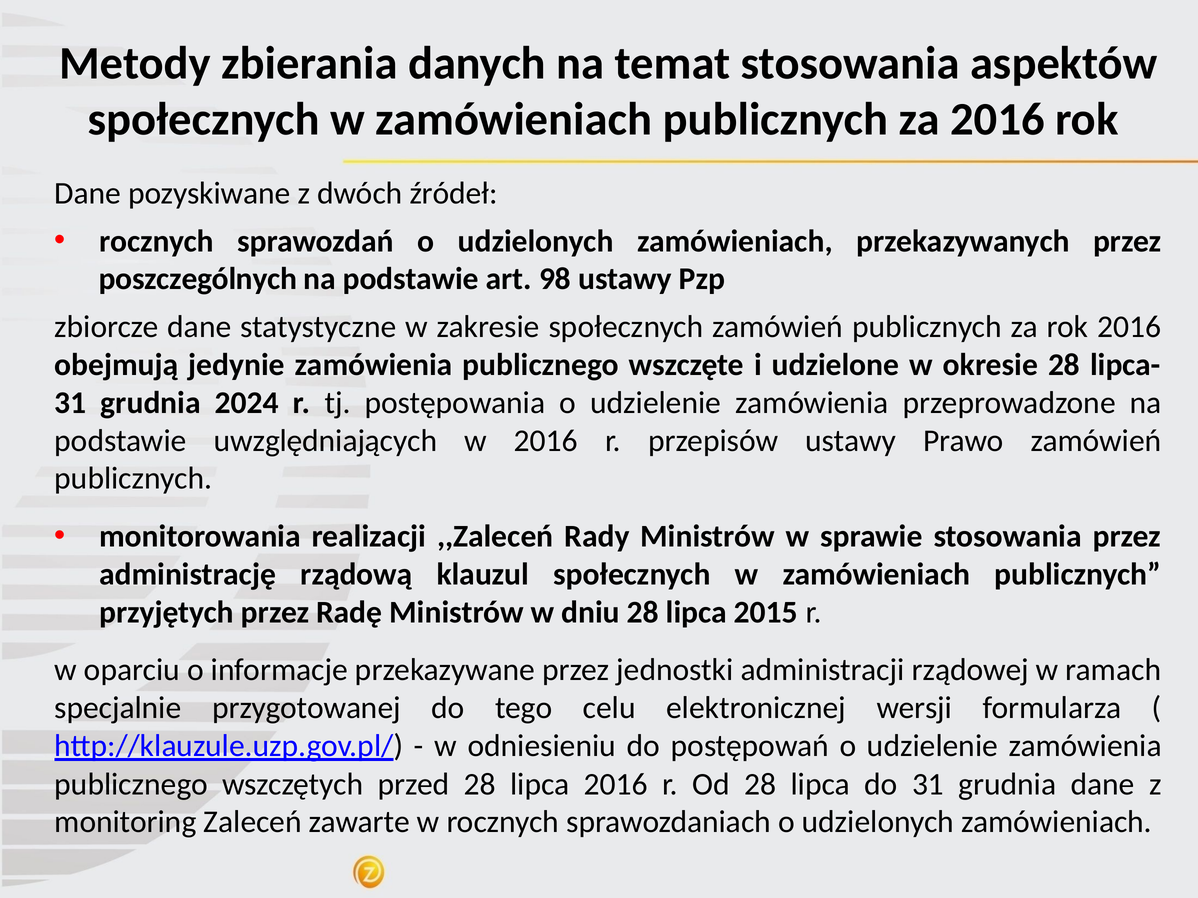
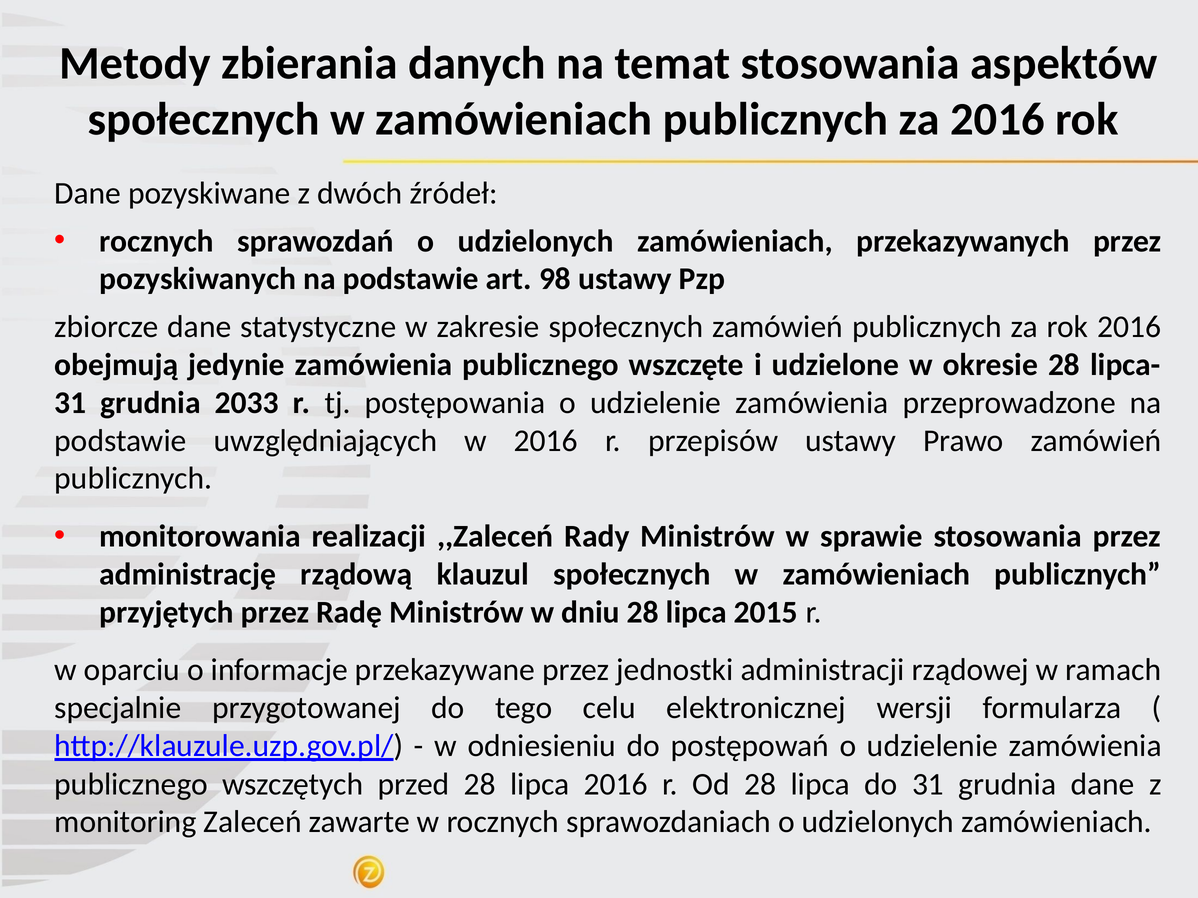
poszczególnych: poszczególnych -> pozyskiwanych (198, 279)
2024: 2024 -> 2033 (247, 403)
